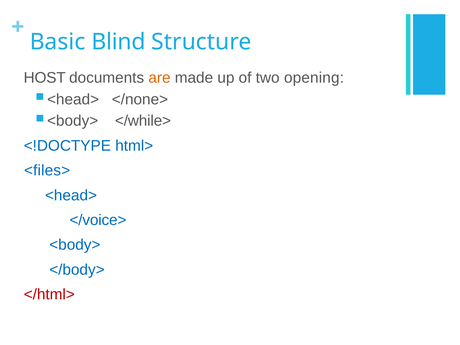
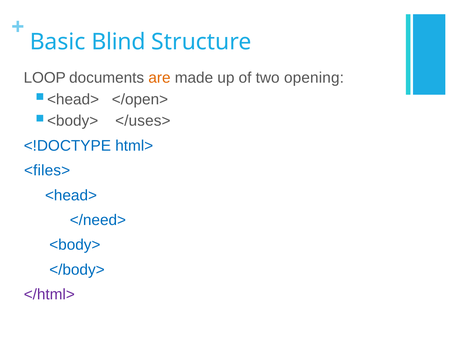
HOST: HOST -> LOOP (45, 78)
</none>: </none> -> </open> (140, 99)
</while>: </while> -> </uses> (143, 121)
</voice>: </voice> -> </need> (98, 220)
</html> colour: red -> purple (49, 294)
